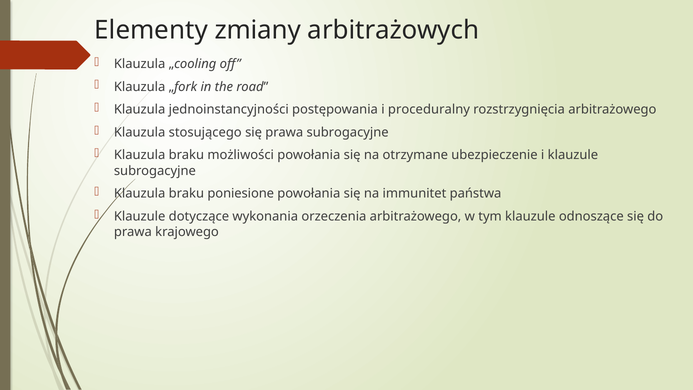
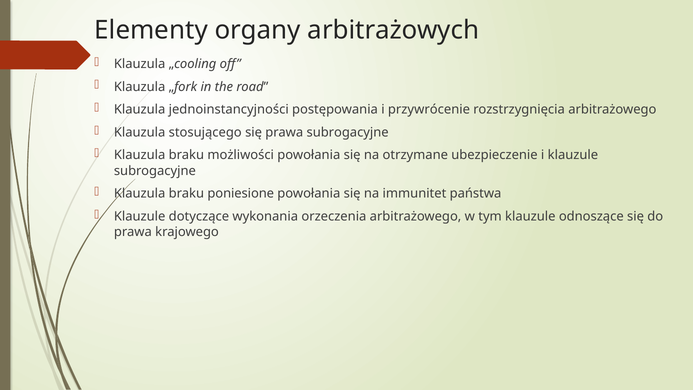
zmiany: zmiany -> organy (258, 30)
proceduralny: proceduralny -> przywrócenie (429, 109)
